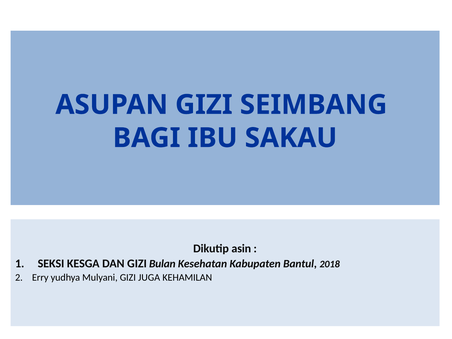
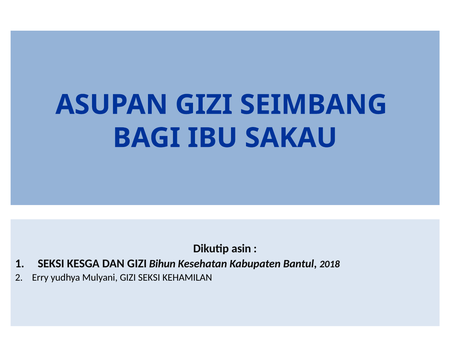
Bulan: Bulan -> Bihun (162, 264)
GIZI JUGA: JUGA -> SEKSI (149, 278)
